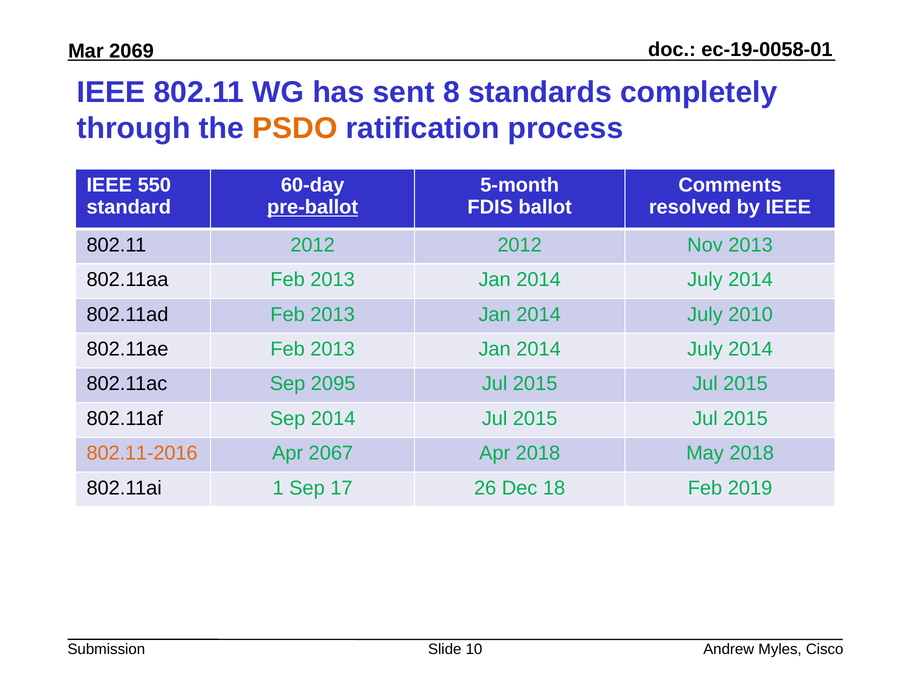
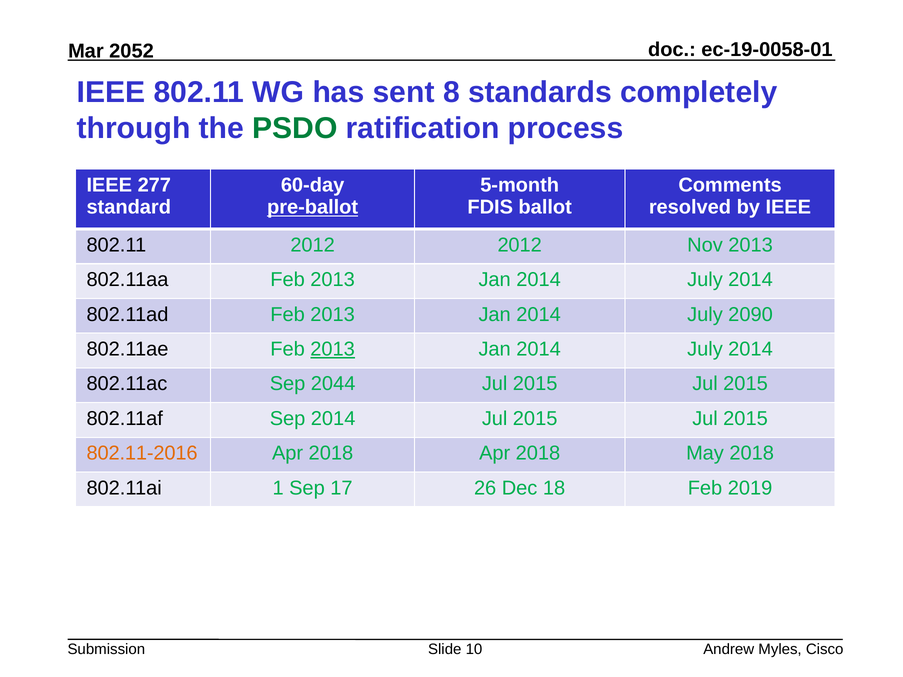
2069: 2069 -> 2052 (132, 51)
PSDO colour: orange -> green (295, 129)
550: 550 -> 277 (154, 185)
2010: 2010 -> 2090 (751, 315)
2013 underline: none -> present (333, 349)
2095: 2095 -> 2044 (333, 384)
2067: 2067 -> 2018 (331, 453)
